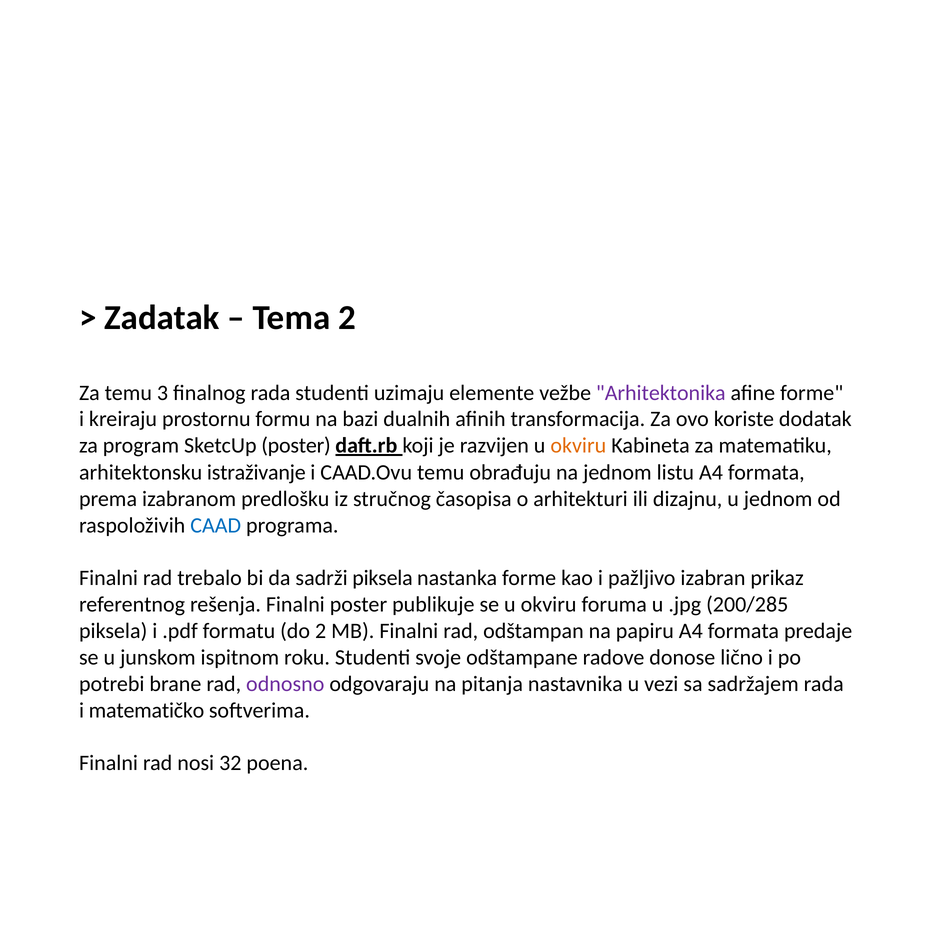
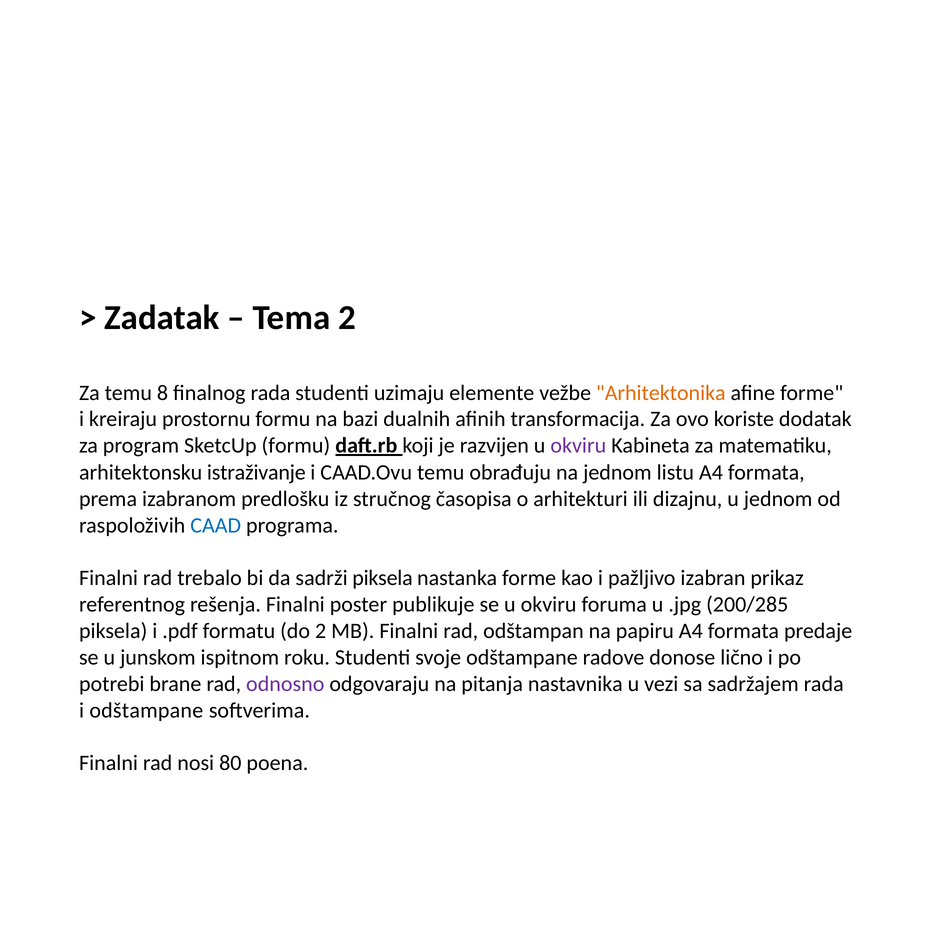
3: 3 -> 8 (163, 393)
Arhitektonika colour: purple -> orange (661, 393)
SketcUp poster: poster -> formu (296, 446)
okviru colour: orange -> purple (578, 446)
i matematičko: matematičko -> odštampane (146, 710)
32: 32 -> 80 (230, 763)
